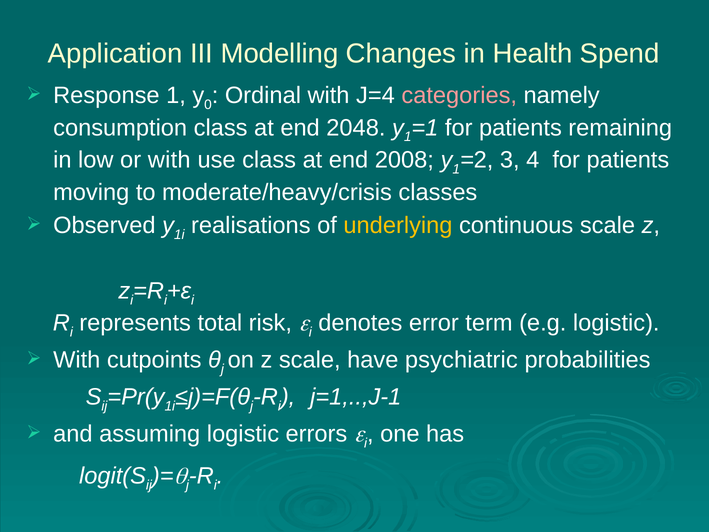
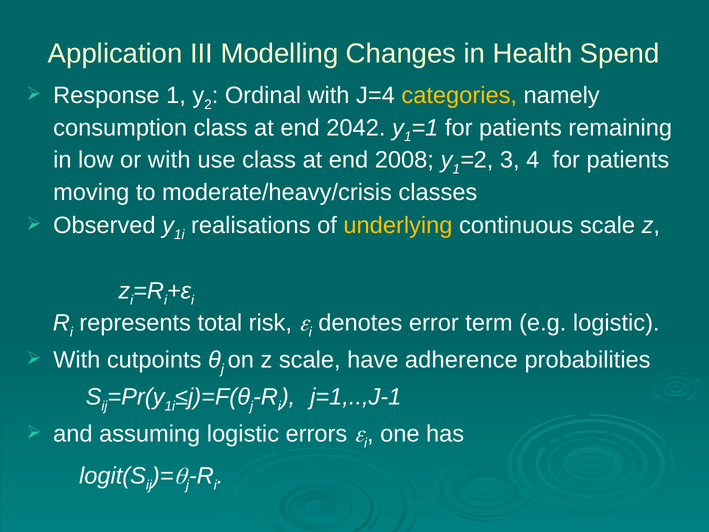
0: 0 -> 2 (208, 105)
categories colour: pink -> yellow (459, 95)
2048: 2048 -> 2042 (356, 128)
psychiatric: psychiatric -> adherence (461, 360)
